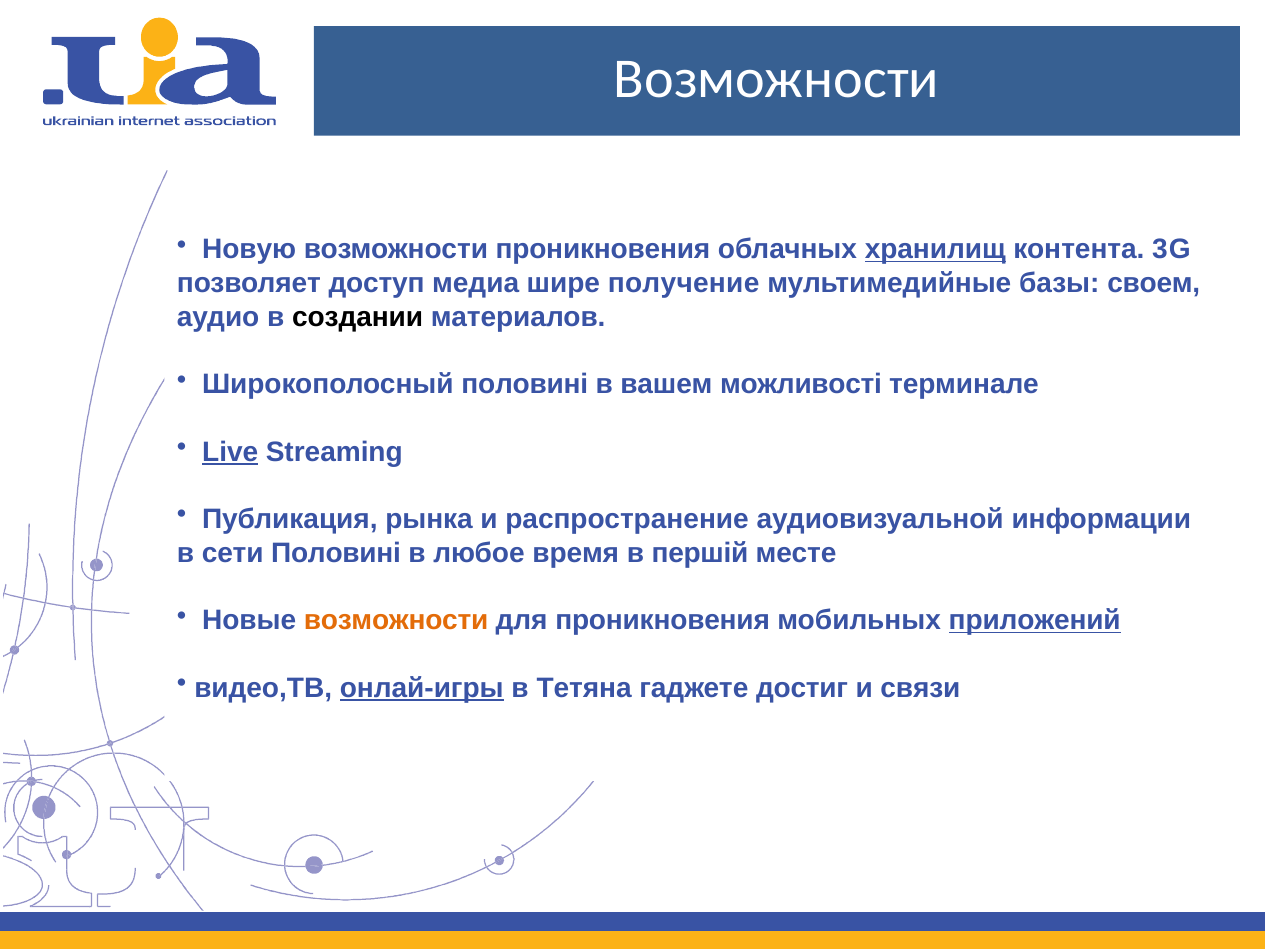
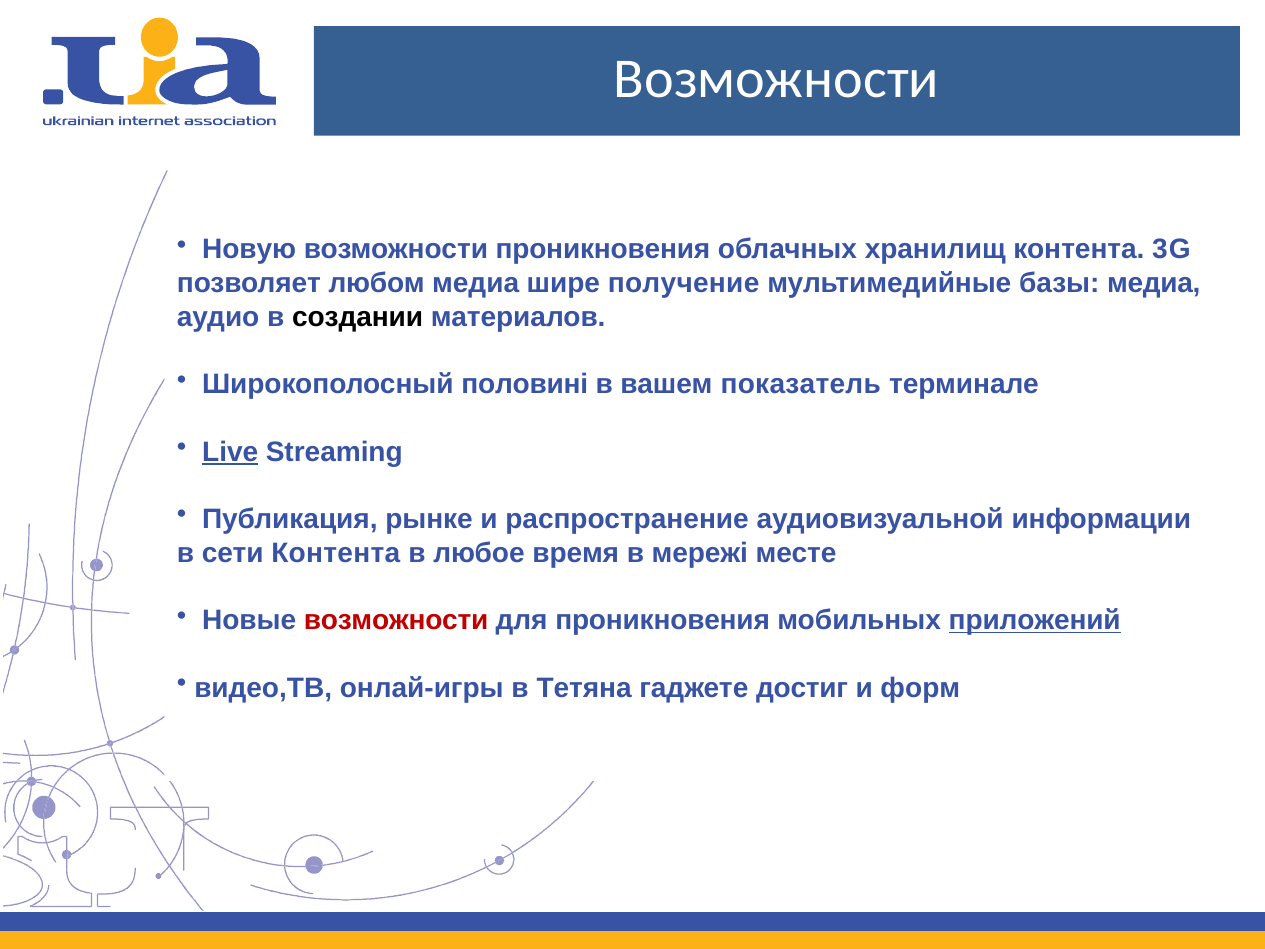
хранилищ underline: present -> none (935, 249)
доступ: доступ -> любом (377, 283)
базы своем: своем -> медиа (1154, 283)
можливості: можливості -> показатель (801, 384)
рынка: рынка -> рынке (429, 519)
сети Половині: Половині -> Контента (336, 553)
першій: першій -> мережі (700, 553)
возможности colour: orange -> red (396, 620)
онлай-игры underline: present -> none (422, 688)
связи: связи -> форм (920, 688)
